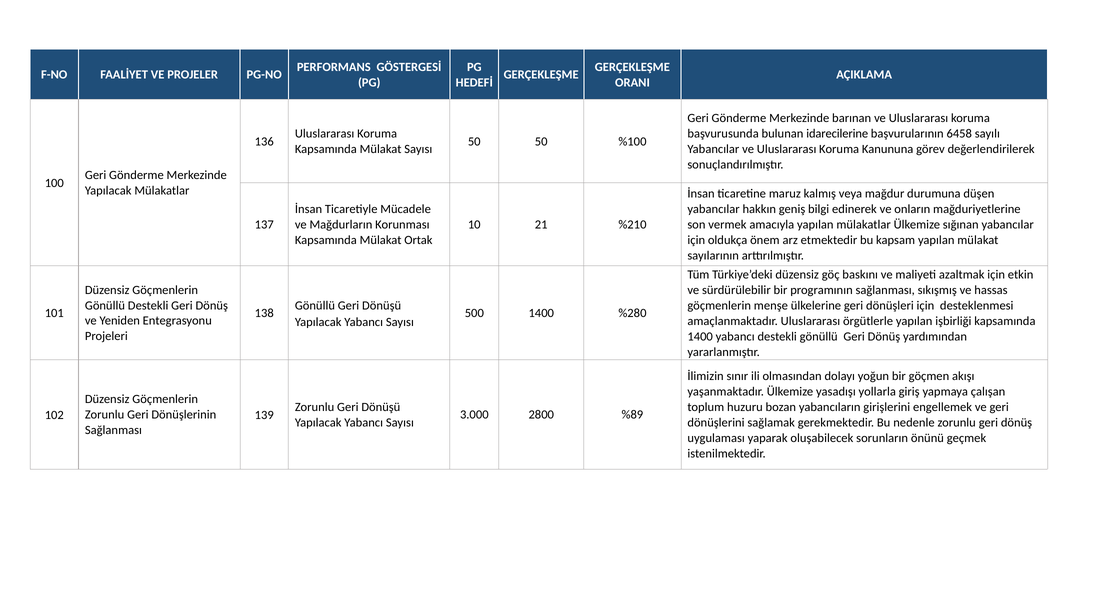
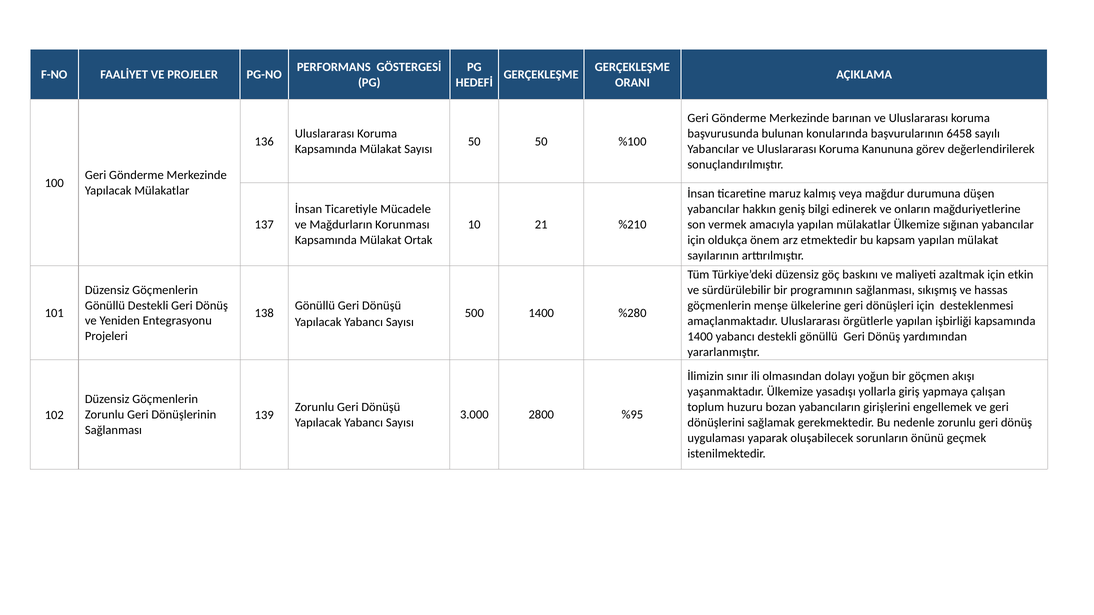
idarecilerine: idarecilerine -> konularında (837, 134)
%89: %89 -> %95 (632, 415)
